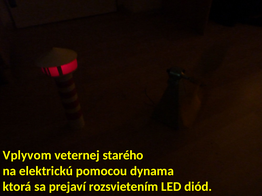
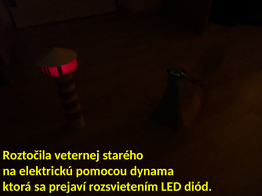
Vplyvom: Vplyvom -> Roztočila (27, 156)
